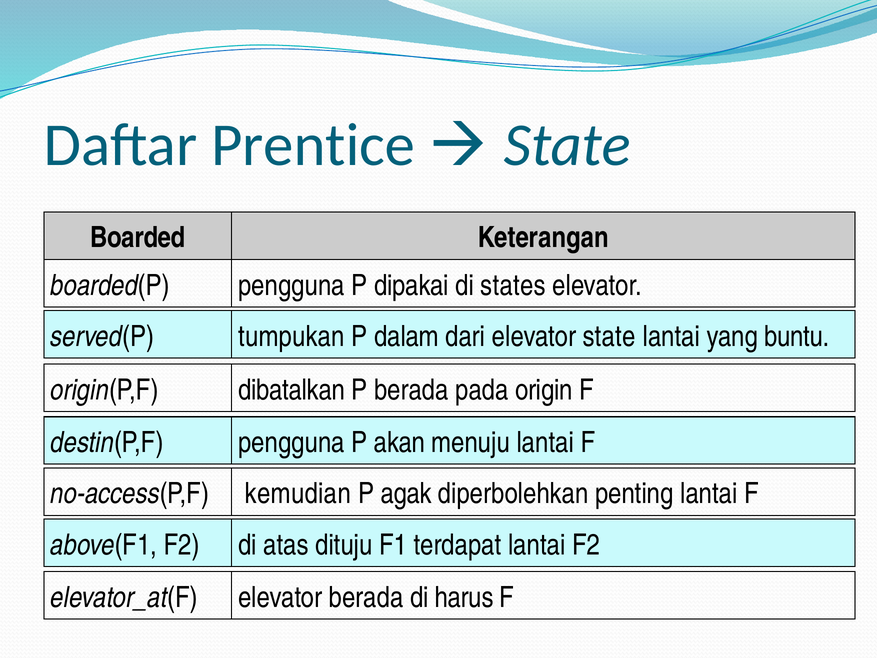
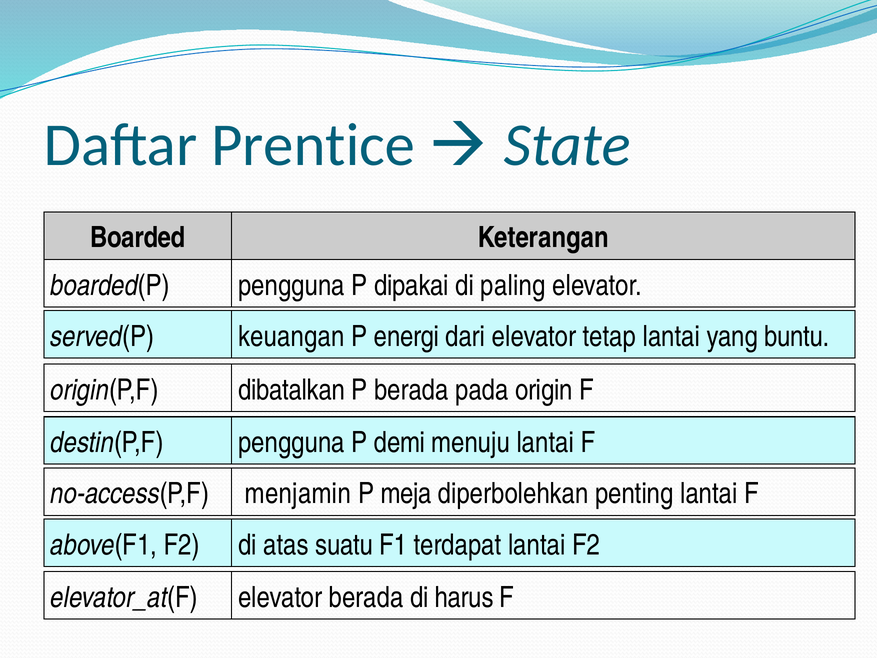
states: states -> paling (513, 285)
tumpukan: tumpukan -> keuangan (291, 337)
dalam: dalam -> energi (407, 337)
elevator state: state -> tetap (609, 337)
akan: akan -> demi (400, 442)
kemudian: kemudian -> menjamin (298, 494)
agak: agak -> meja (406, 494)
dituju: dituju -> suatu (344, 545)
